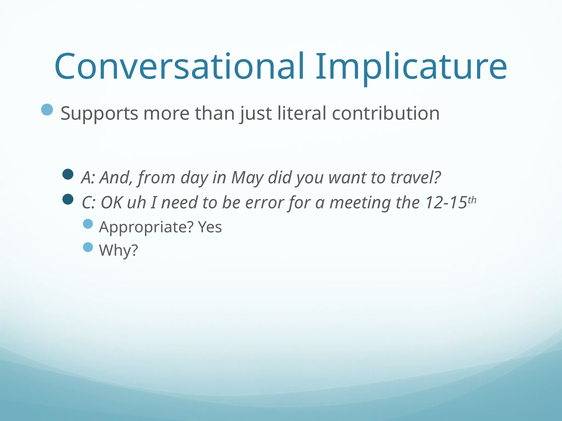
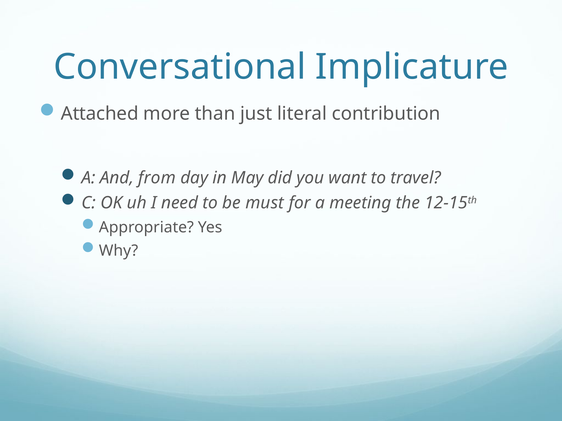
Supports: Supports -> Attached (100, 114)
error: error -> must (265, 203)
